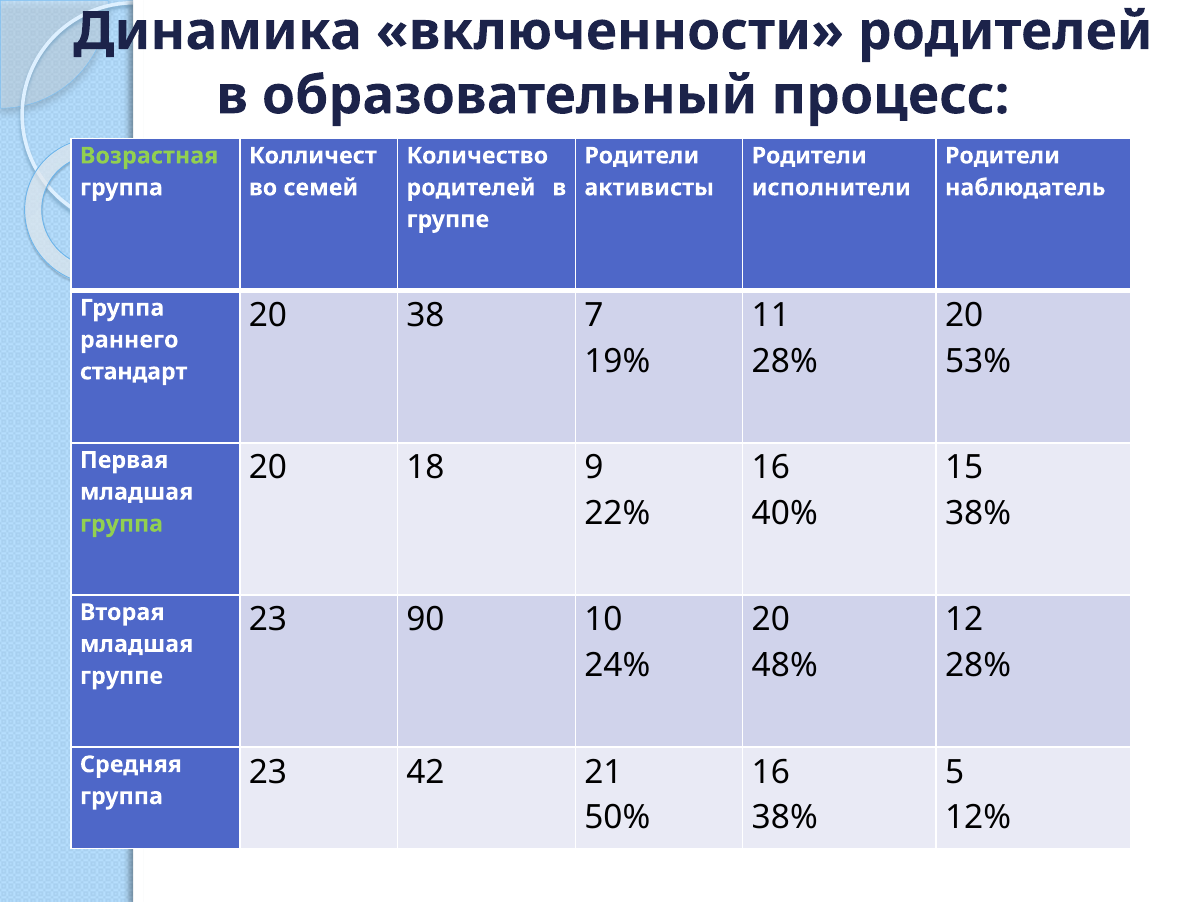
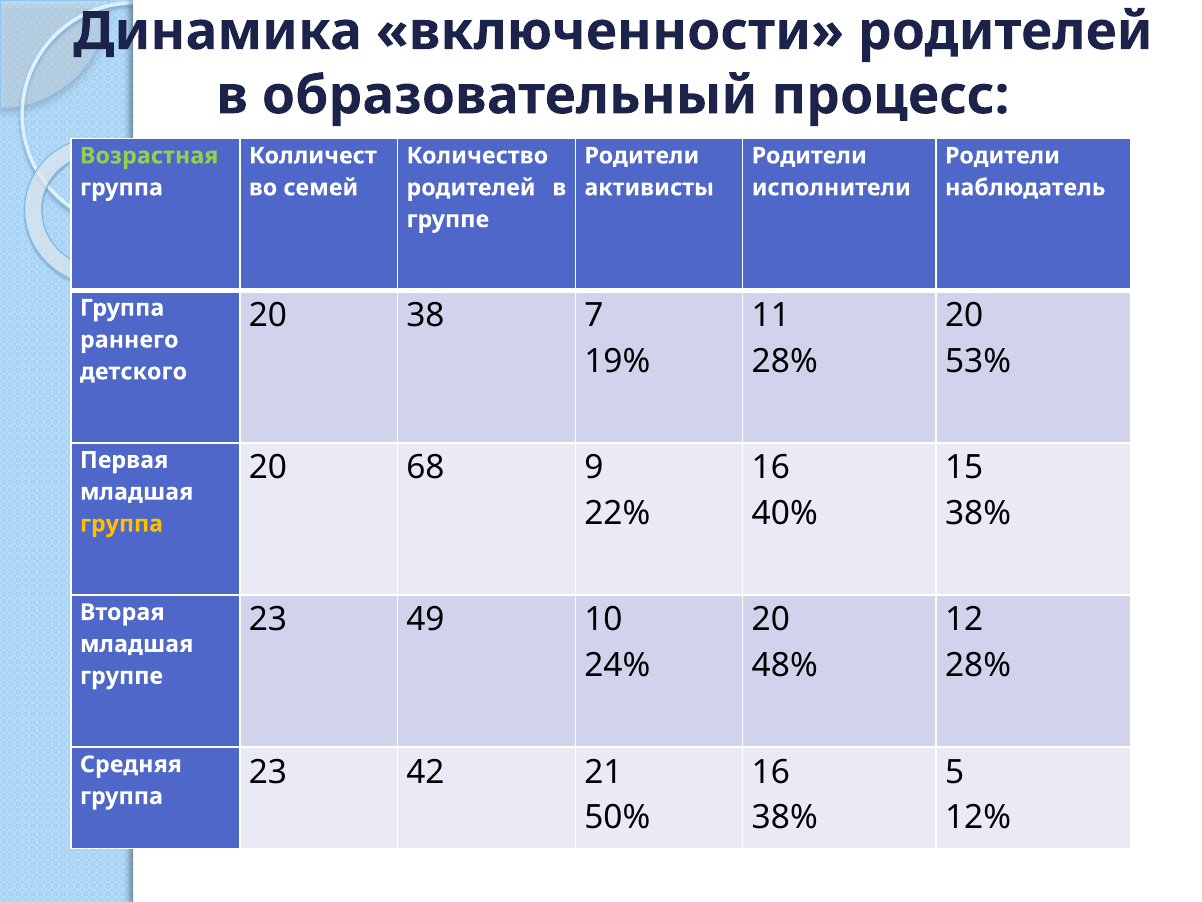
стандарт: стандарт -> детского (134, 371)
18: 18 -> 68 (426, 467)
группа colour: light green -> yellow (121, 524)
90: 90 -> 49 (426, 620)
